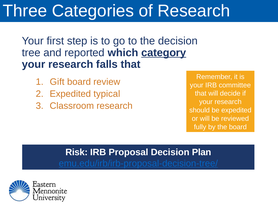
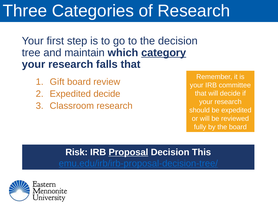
reported: reported -> maintain (85, 53)
Expedited typical: typical -> decide (107, 94)
Proposal underline: none -> present (128, 152)
Plan: Plan -> This (202, 152)
